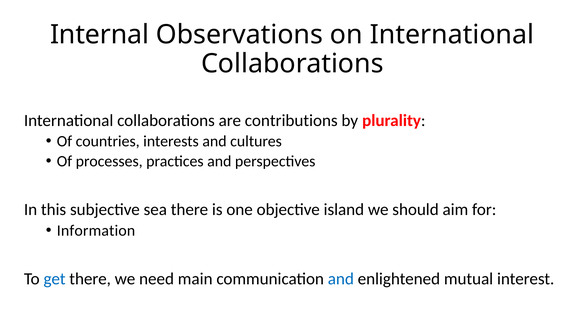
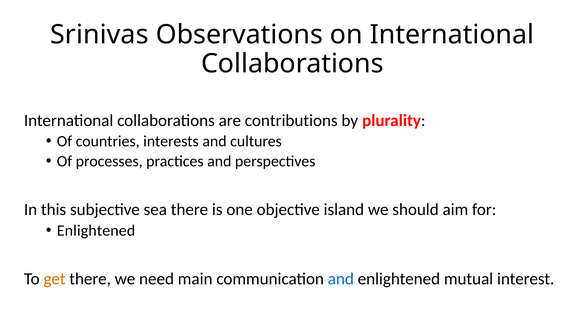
Internal: Internal -> Srinivas (99, 35)
Information: Information -> Enlightened (96, 231)
get colour: blue -> orange (55, 279)
